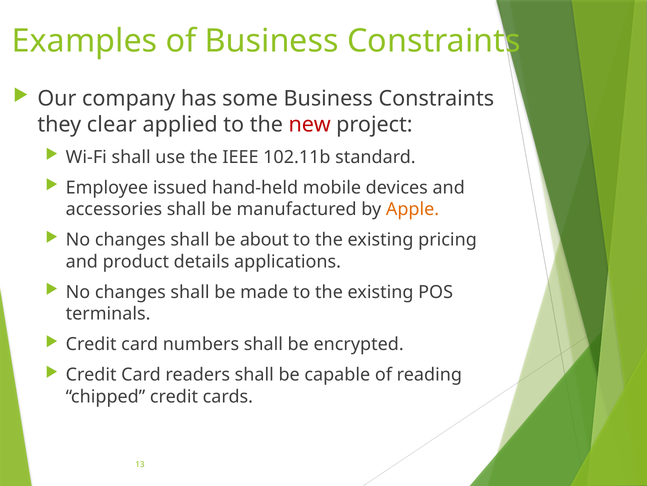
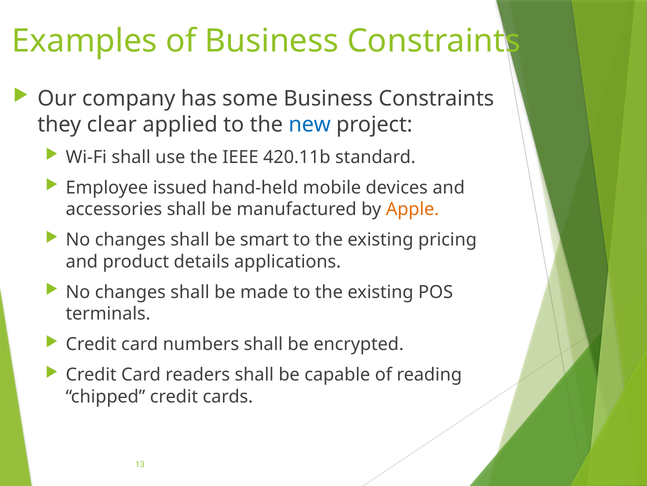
new colour: red -> blue (310, 124)
102.11b: 102.11b -> 420.11b (297, 157)
about: about -> smart (264, 240)
